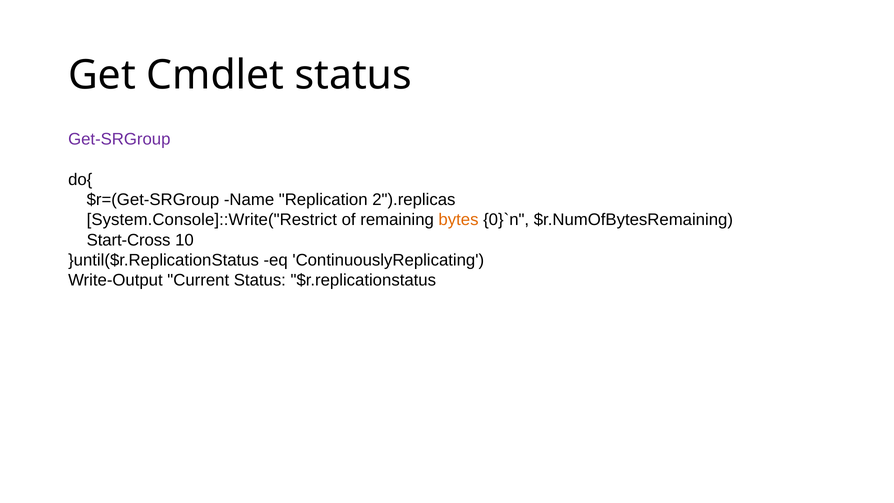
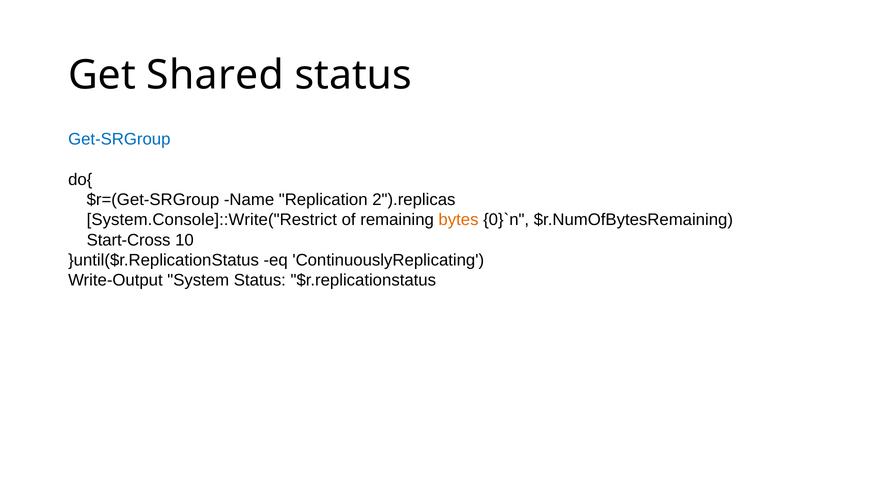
Cmdlet: Cmdlet -> Shared (215, 75)
Get-SRGroup colour: purple -> blue (119, 139)
Current: Current -> System (198, 280)
